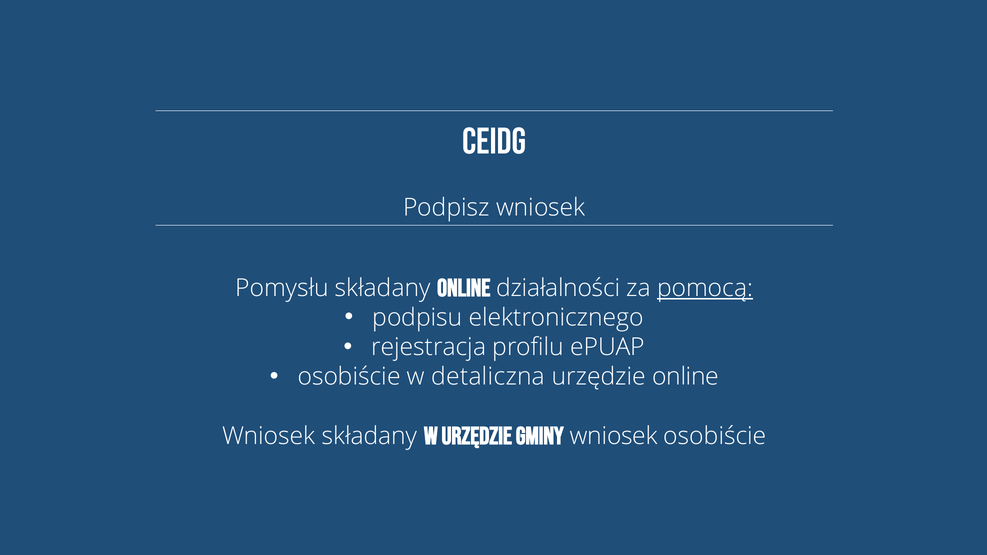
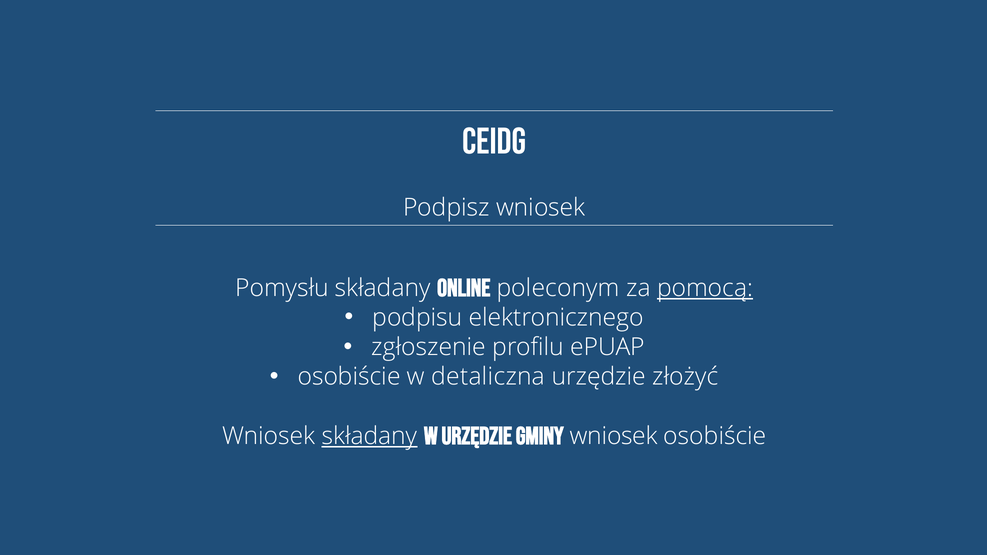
działalności: działalności -> poleconym (558, 288)
rejestracja: rejestracja -> zgłoszenie (429, 347)
urzędzie online: online -> złożyć (685, 377)
składany underline: none -> present (370, 436)
